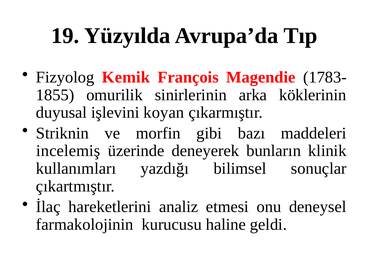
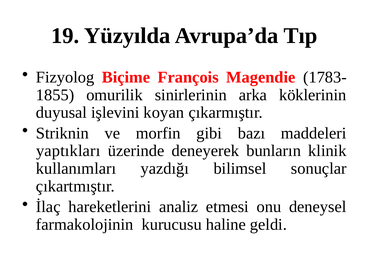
Kemik: Kemik -> Biçime (126, 77)
incelemiş: incelemiş -> yaptıkları (68, 151)
